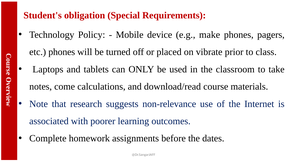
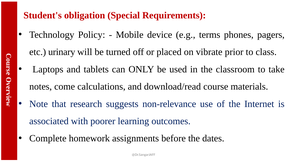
make: make -> terms (210, 35)
etc phones: phones -> urinary (62, 52)
